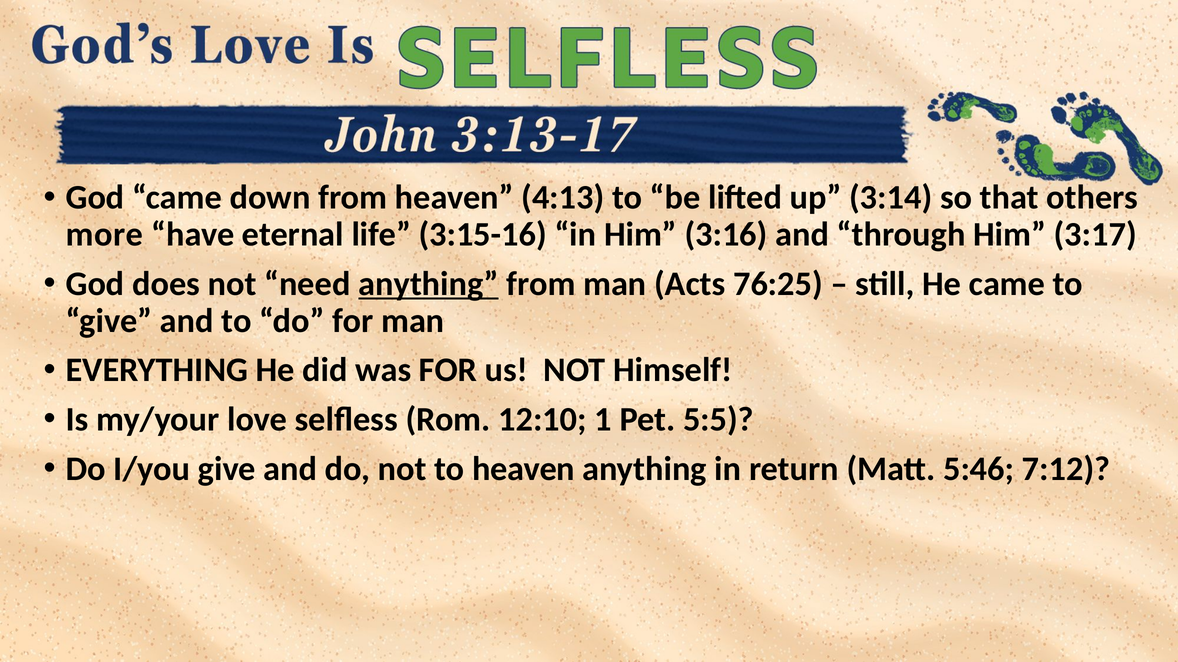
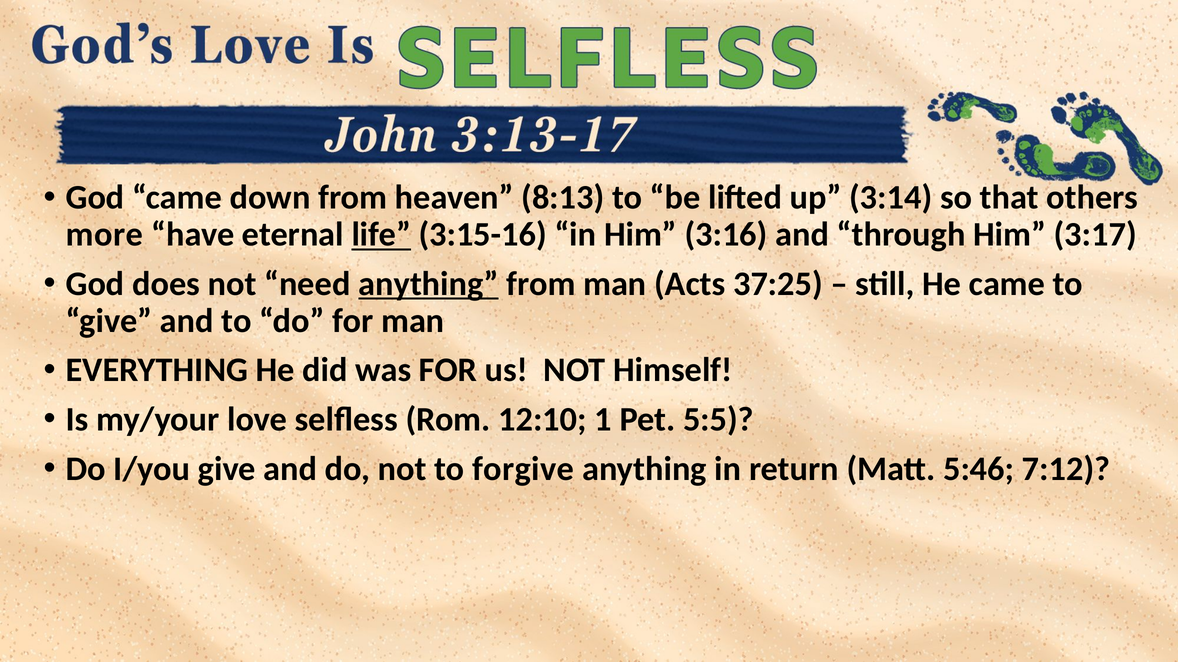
4:13: 4:13 -> 8:13 (563, 198)
life underline: none -> present (381, 235)
76:25: 76:25 -> 37:25 (778, 284)
to heaven: heaven -> forgive (523, 469)
